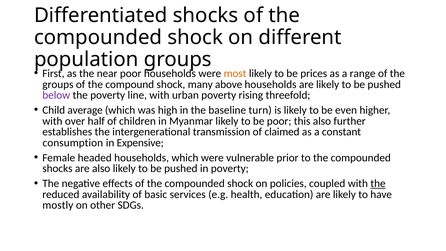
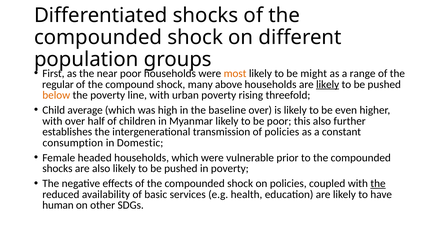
prices: prices -> might (314, 73)
groups: groups -> regular (58, 84)
likely underline: none -> present (328, 84)
below colour: purple -> orange (56, 95)
baseline turn: turn -> over (260, 110)
of claimed: claimed -> policies (282, 132)
Expensive: Expensive -> Domestic (140, 143)
mostly: mostly -> human (58, 205)
